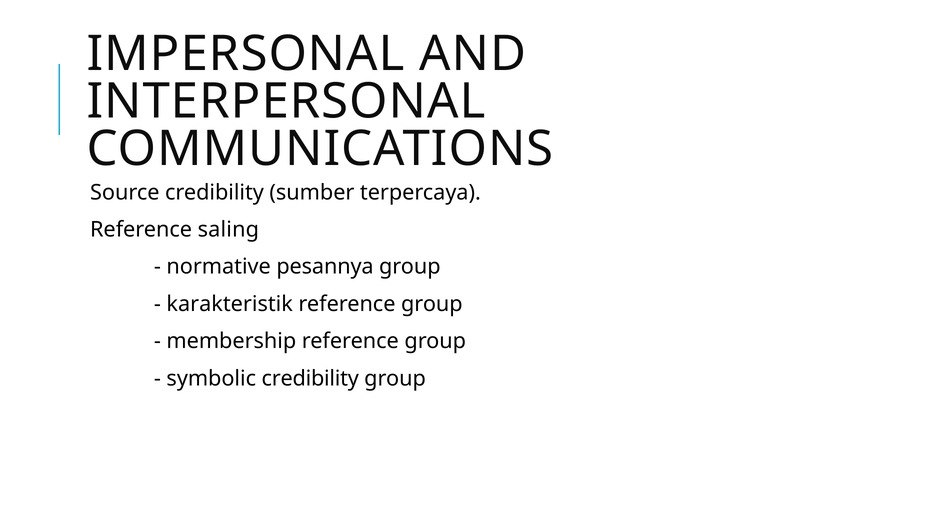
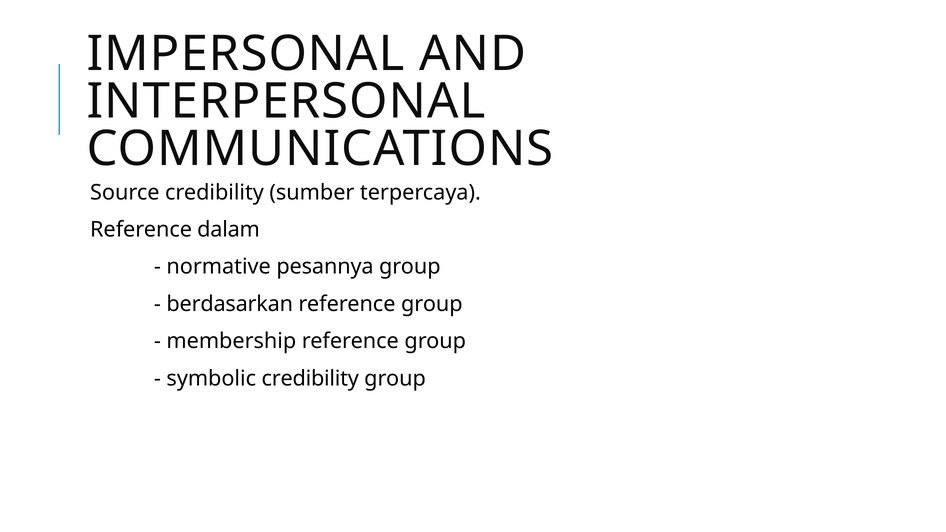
saling: saling -> dalam (229, 230)
karakteristik: karakteristik -> berdasarkan (230, 304)
